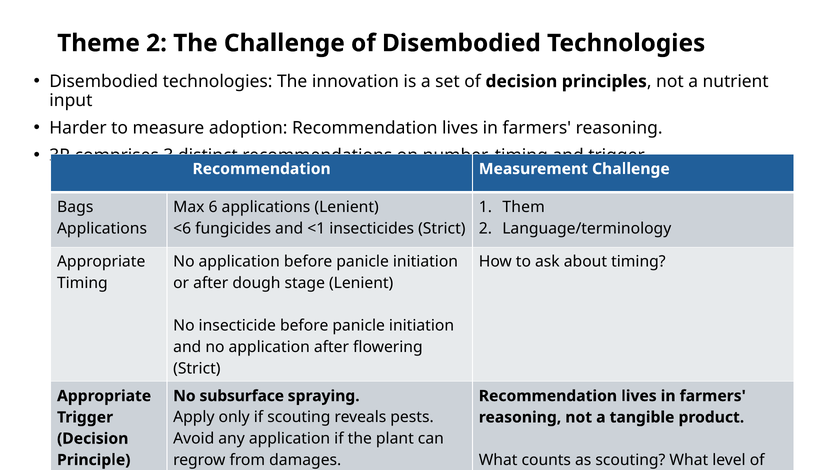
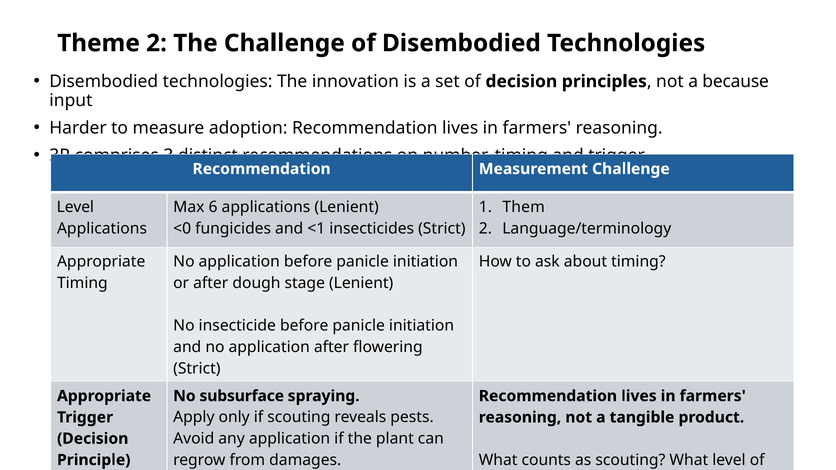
nutrient: nutrient -> because (736, 81)
Bags: Bags -> Level (75, 207)
<6: <6 -> <0 (182, 228)
